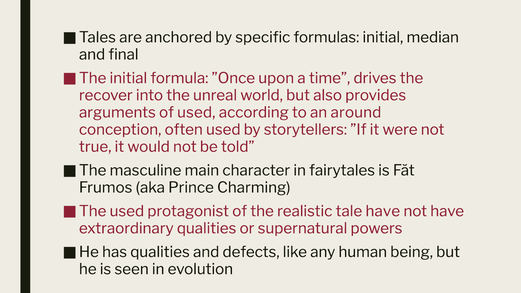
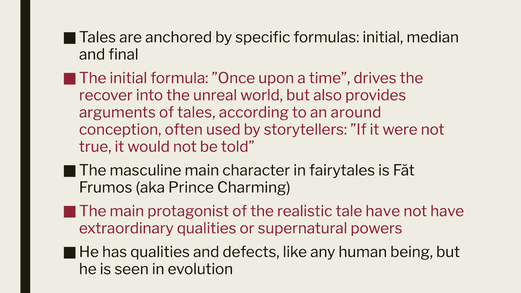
of used: used -> tales (196, 112)
used: used -> main (127, 211)
